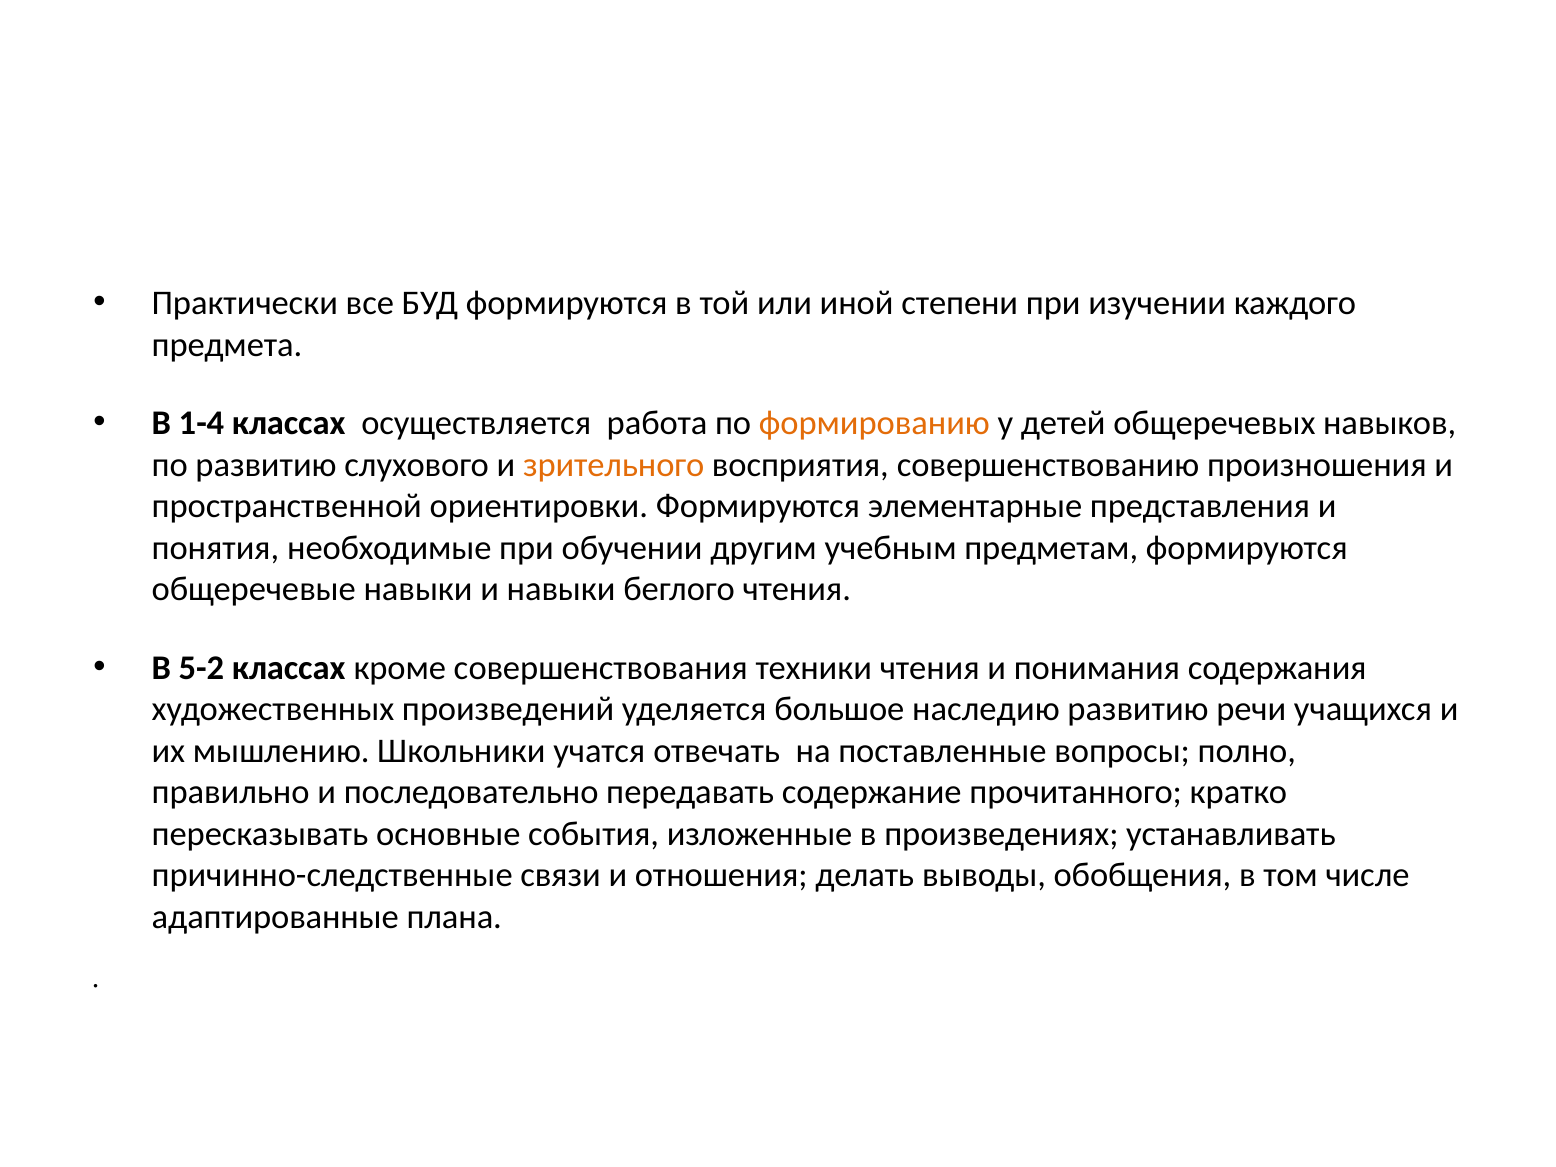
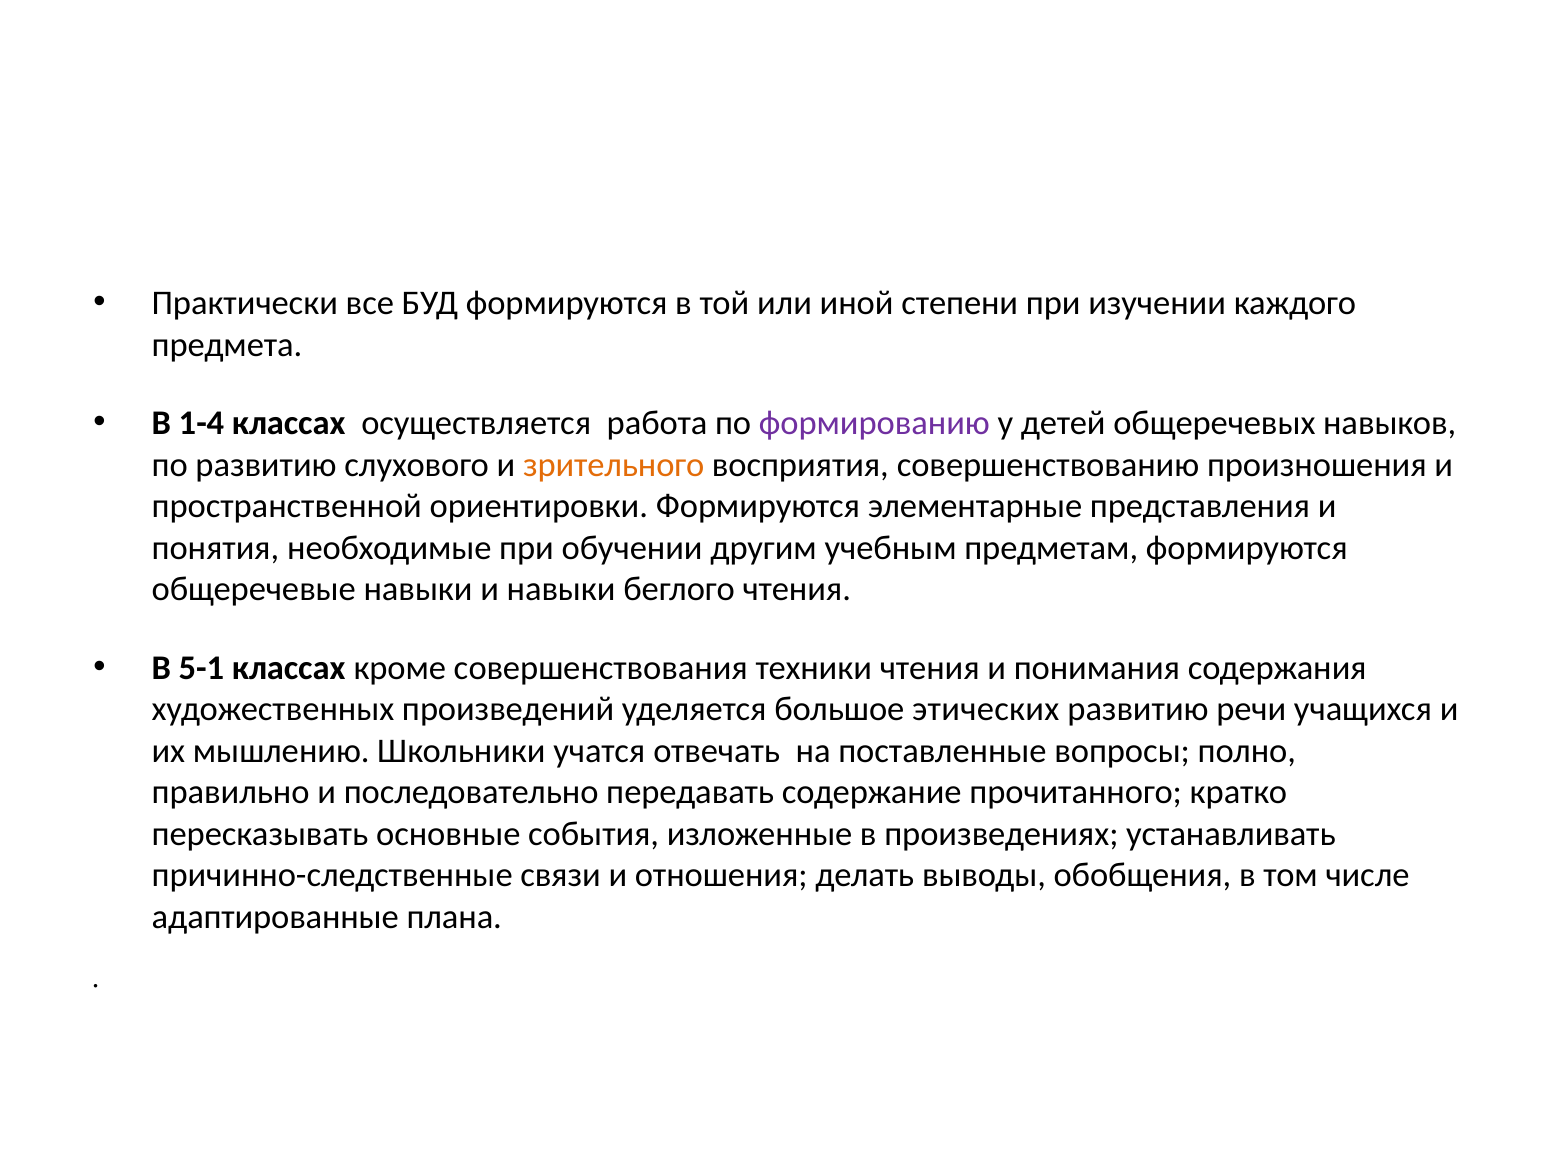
формированию colour: orange -> purple (874, 423)
5-2: 5-2 -> 5-1 (201, 668)
наследию: наследию -> этических (986, 709)
